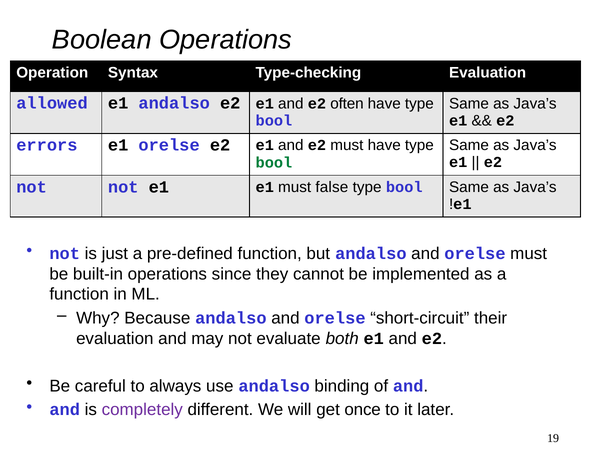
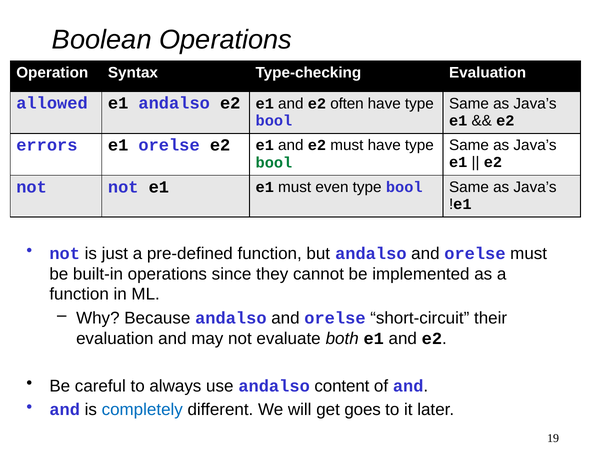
false: false -> even (332, 187)
binding: binding -> content (342, 386)
completely colour: purple -> blue (142, 410)
once: once -> goes (363, 410)
